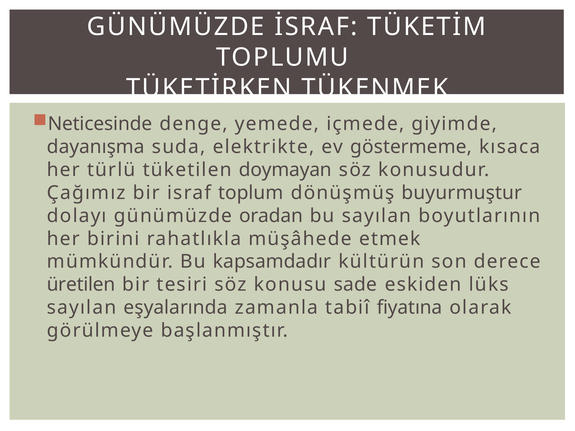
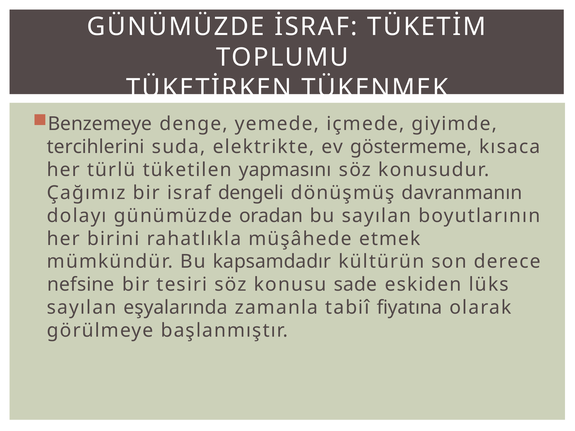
Neticesinde: Neticesinde -> Benzemeye (100, 124)
dayanışma: dayanışma -> tercihlerini (96, 147)
doymayan: doymayan -> yapmasını (285, 170)
toplum: toplum -> dengeli (251, 193)
buyurmuştur: buyurmuştur -> davranmanın (462, 193)
üretilen: üretilen -> nefsine (81, 285)
